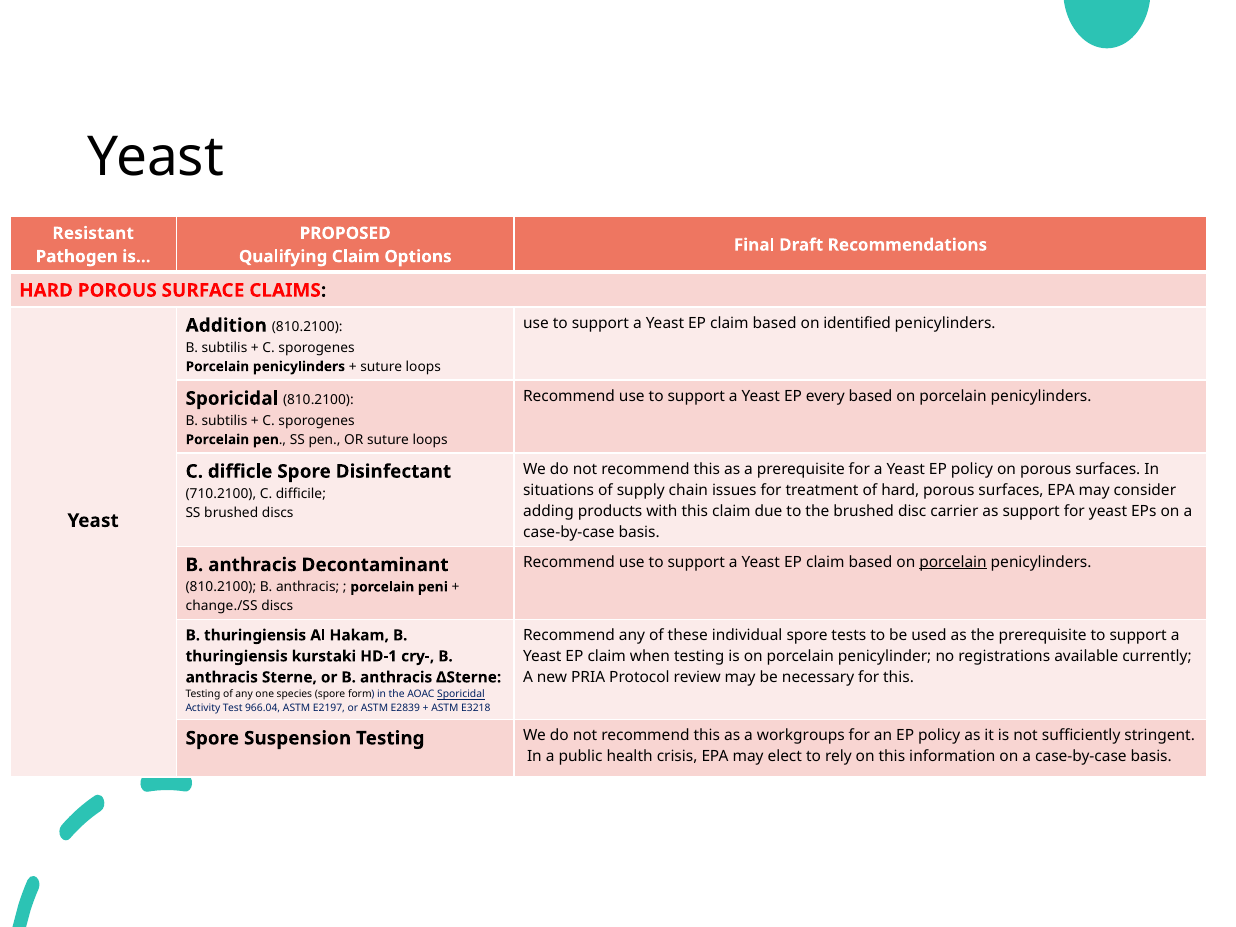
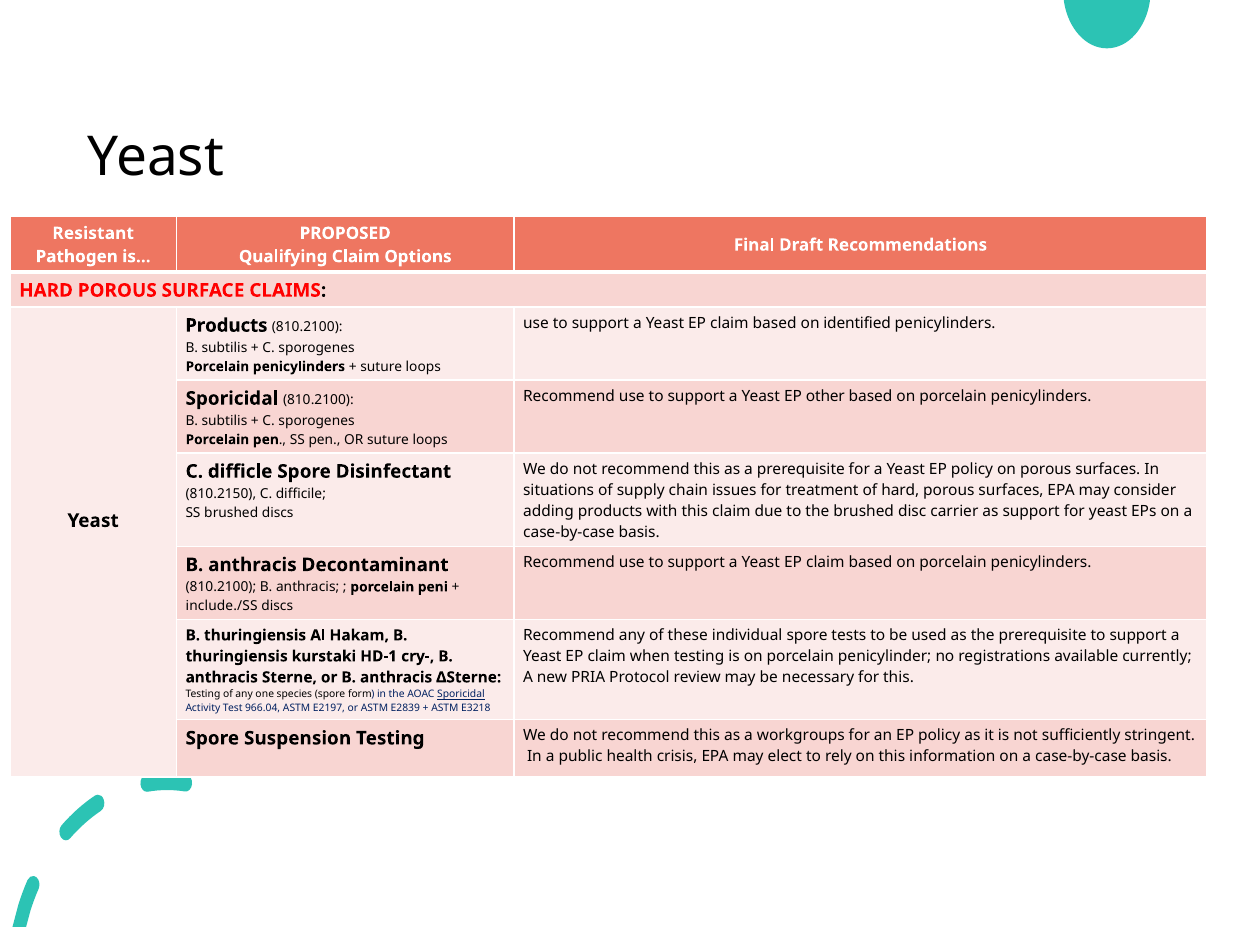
Addition: Addition -> Products (226, 325)
every: every -> other (825, 396)
710.2100: 710.2100 -> 810.2150 (221, 494)
porcelain underline: present -> none (953, 562)
change./SS: change./SS -> include./SS (222, 606)
